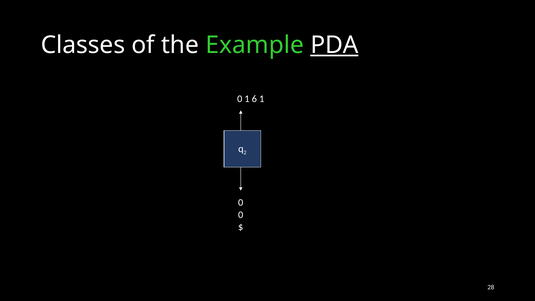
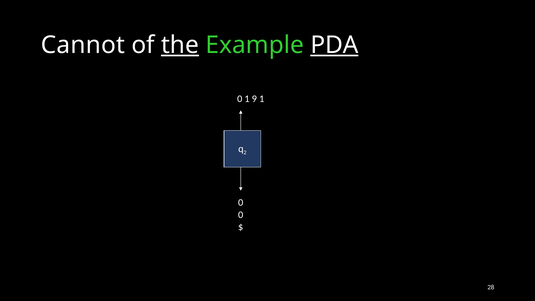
Classes: Classes -> Cannot (83, 45)
the underline: none -> present (180, 45)
6: 6 -> 9 (254, 99)
